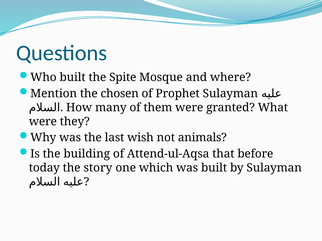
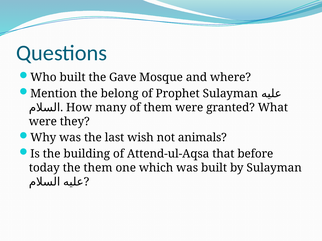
Spite: Spite -> Gave (123, 78)
chosen: chosen -> belong (120, 94)
the story: story -> them (98, 168)
